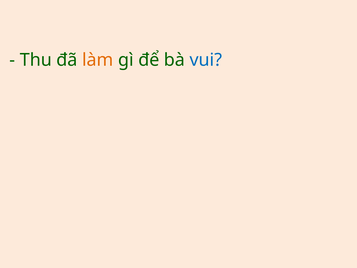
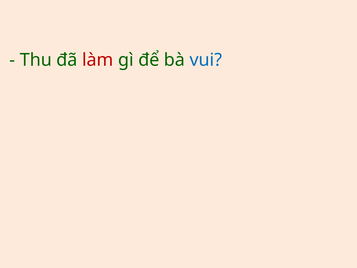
làm colour: orange -> red (98, 60)
